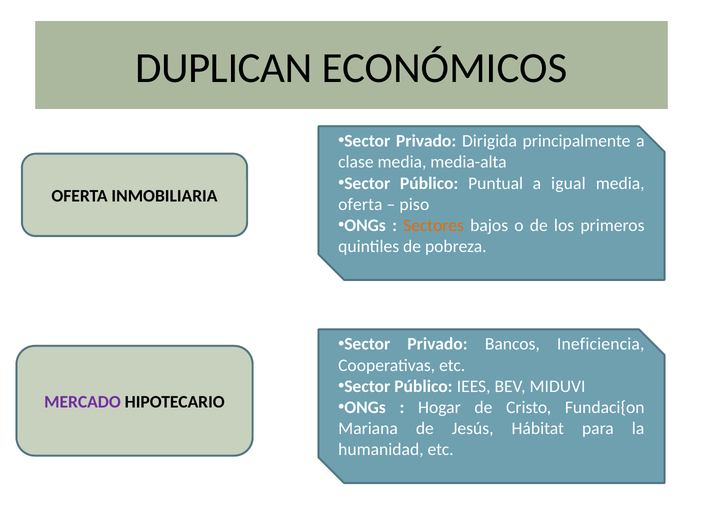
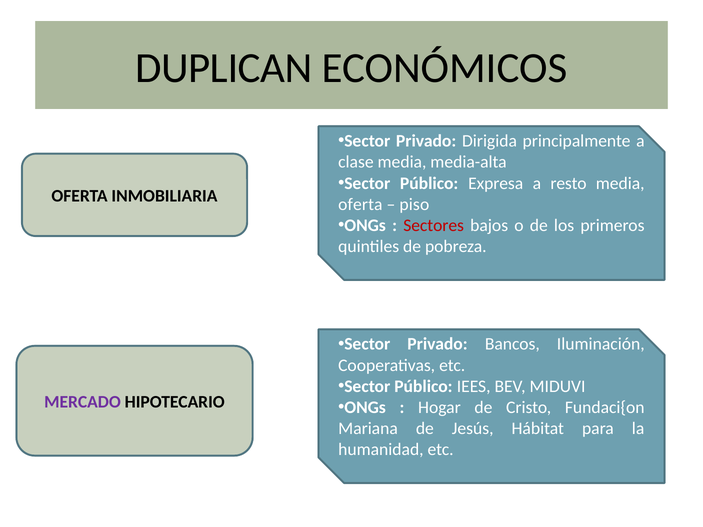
Puntual: Puntual -> Expresa (496, 183)
igual: igual -> resto (569, 183)
Sectores colour: orange -> red (434, 225)
Ineficiencia: Ineficiencia -> Iluminación (601, 344)
